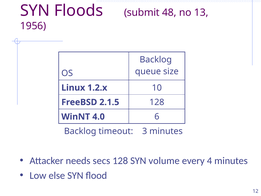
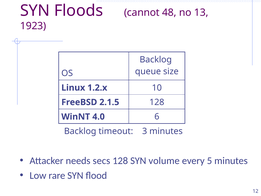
submit: submit -> cannot (142, 13)
1956: 1956 -> 1923 (33, 26)
4: 4 -> 5 (209, 161)
else: else -> rare (57, 175)
